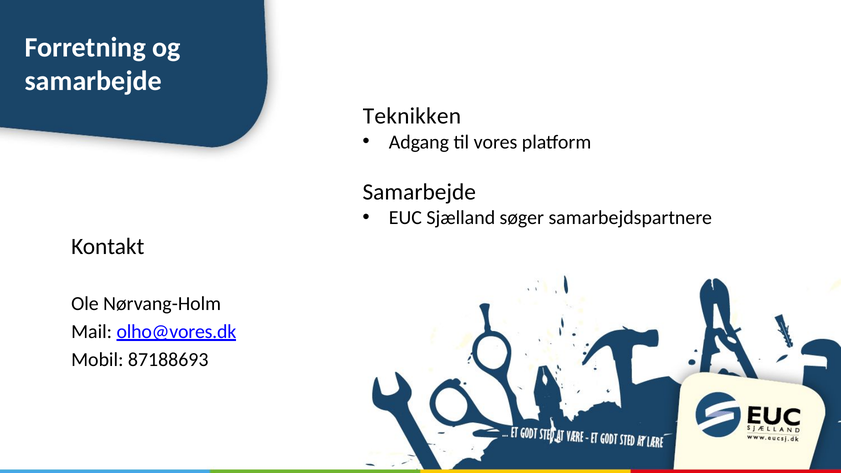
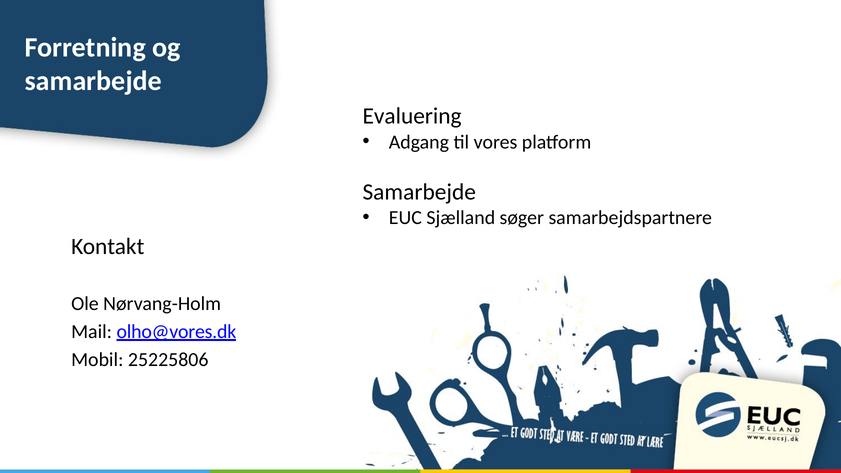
Teknikken: Teknikken -> Evaluering (412, 116)
87188693: 87188693 -> 25225806 (168, 360)
